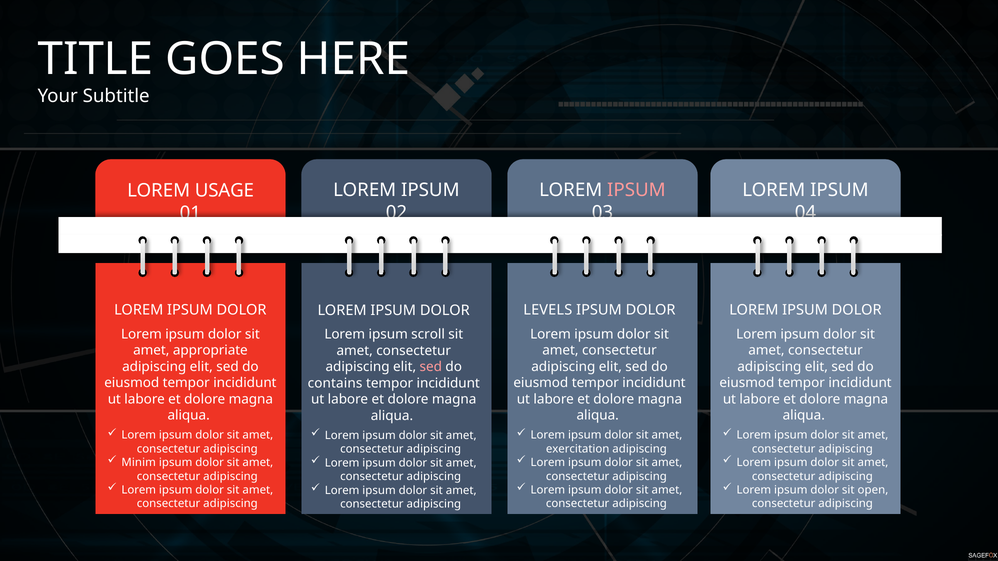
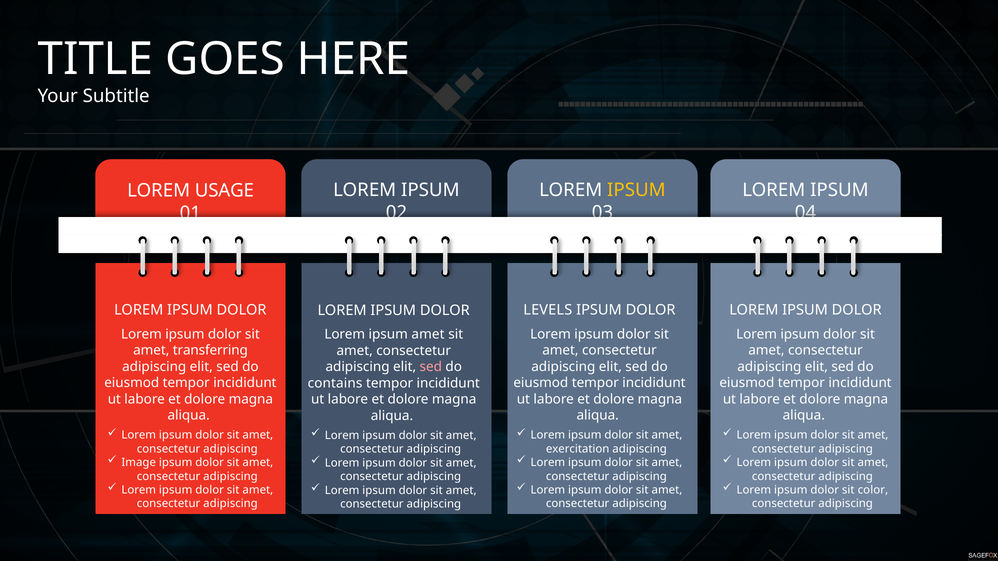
IPSUM colour: pink -> yellow (636, 190)
ipsum scroll: scroll -> amet (428, 335)
appropriate: appropriate -> transferring (210, 351)
Minim: Minim -> Image (139, 463)
open: open -> color (873, 490)
